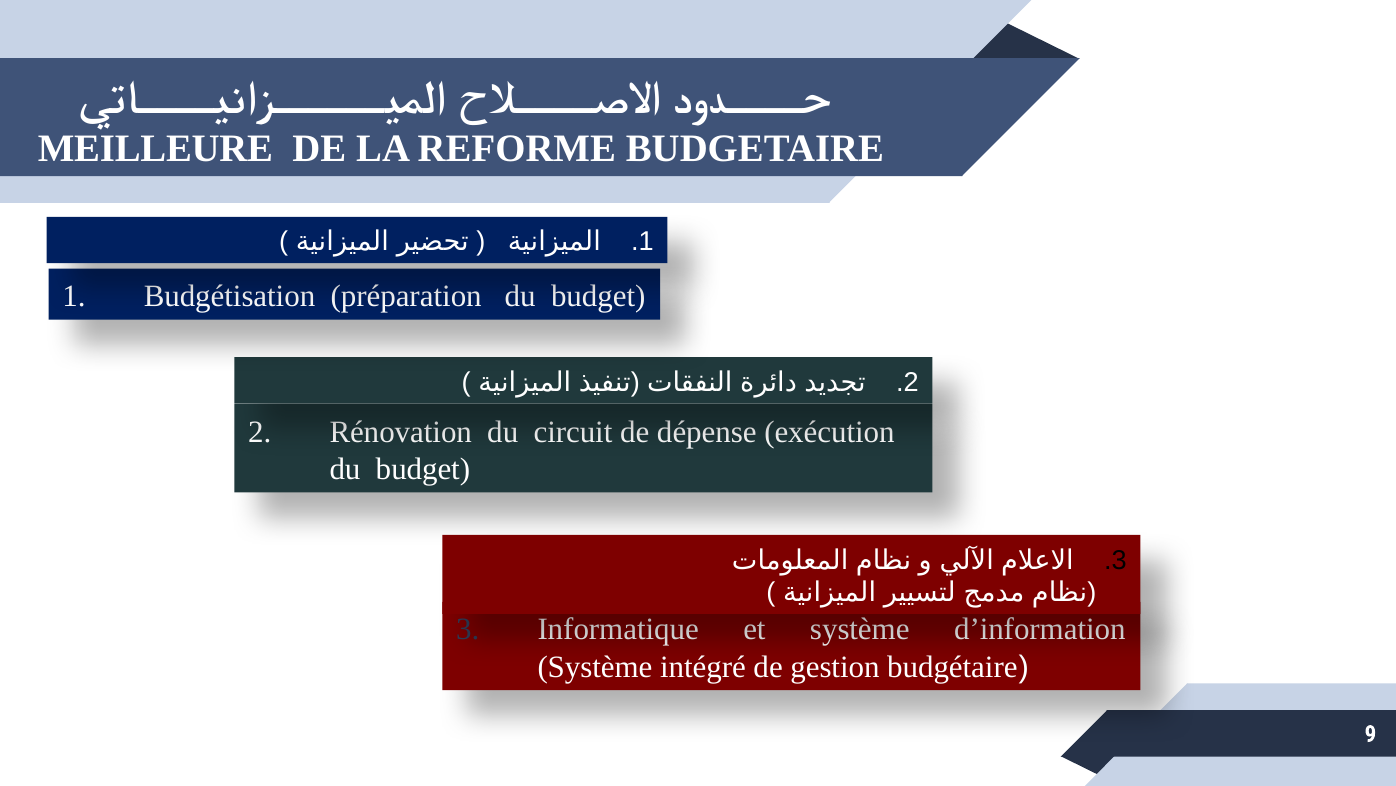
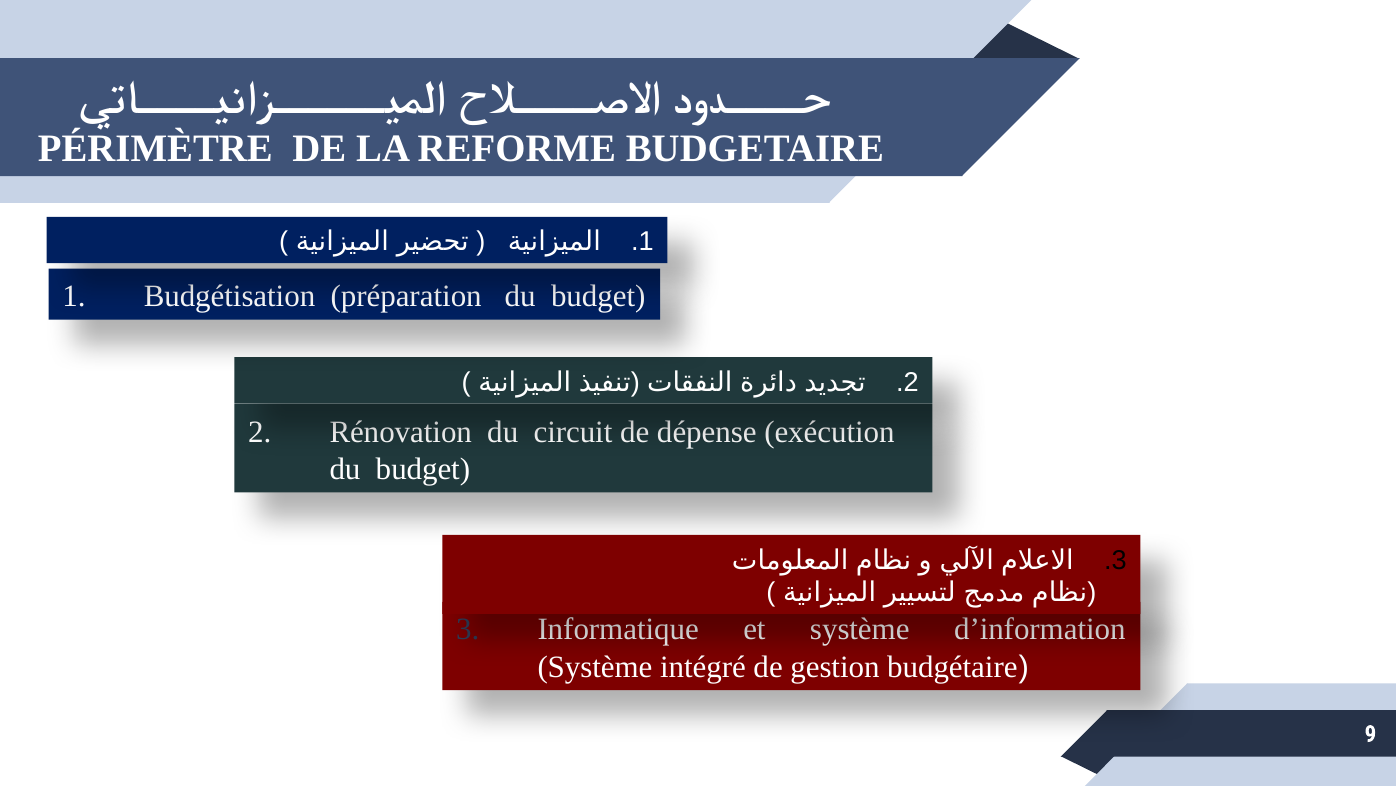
MEILLEURE: MEILLEURE -> PÉRIMÈTRE (155, 149)
